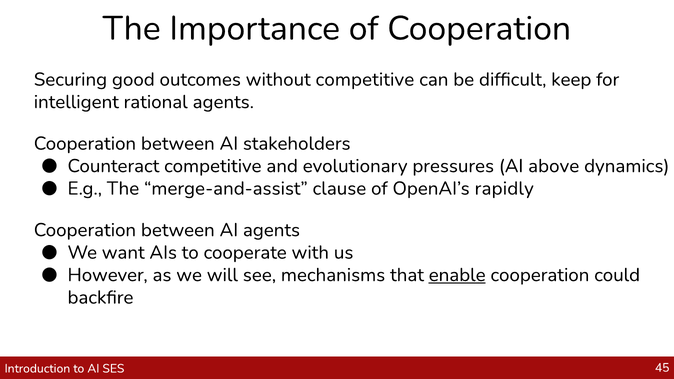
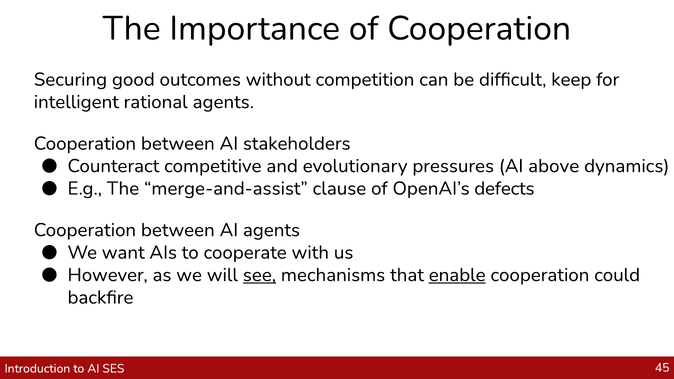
without competitive: competitive -> competition (365, 80)
rapidly: rapidly -> defects (504, 189)
see underline: none -> present (259, 275)
